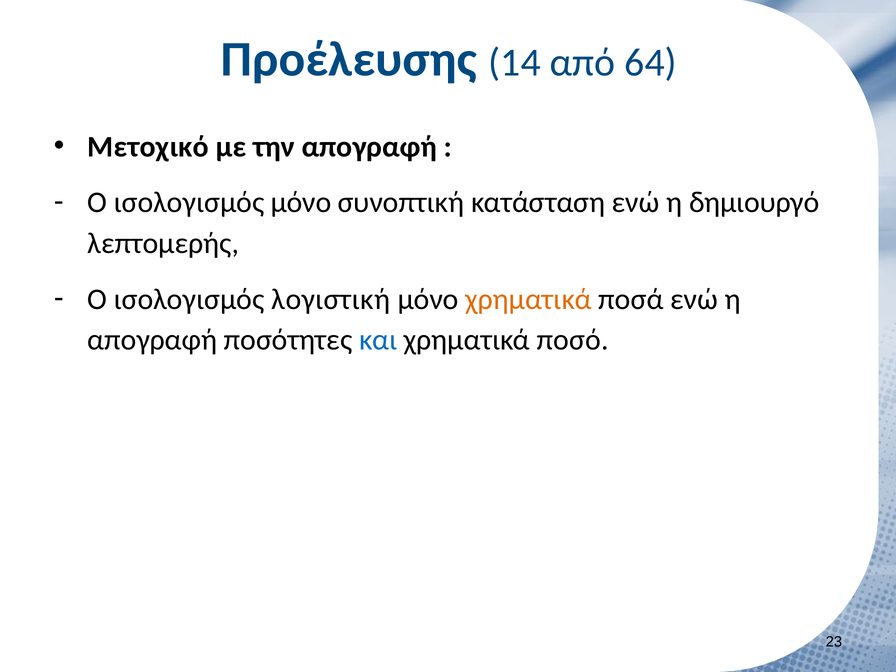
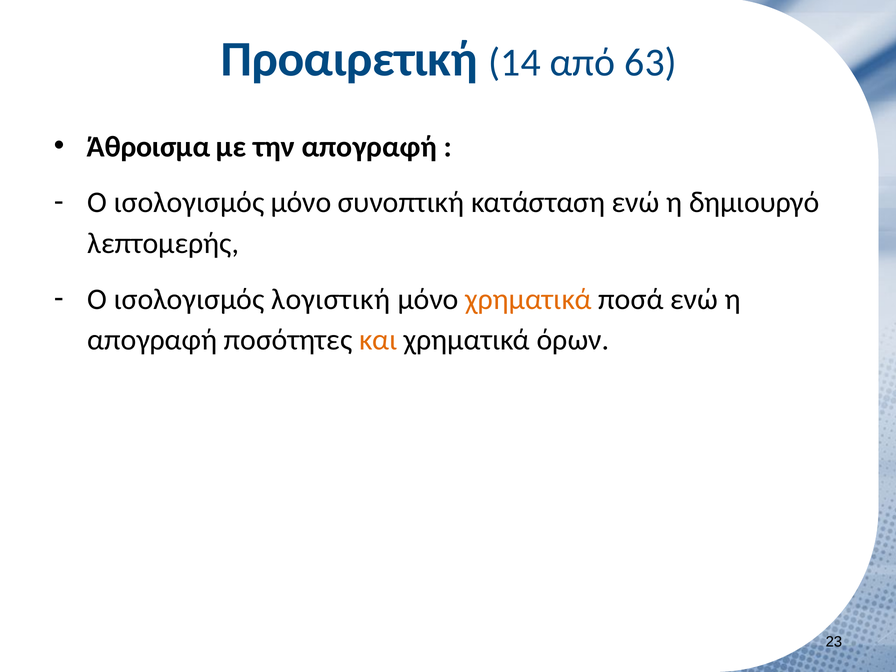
Προέλευσης: Προέλευσης -> Προαιρετική (349, 59)
64: 64 -> 63 (651, 63)
Μετοχικό: Μετοχικό -> Άθροισμα (148, 147)
και colour: blue -> orange (378, 340)
ποσό: ποσό -> όρων (573, 340)
